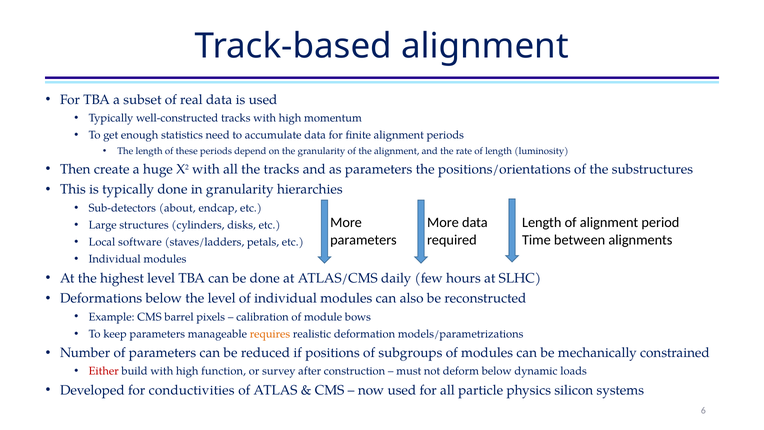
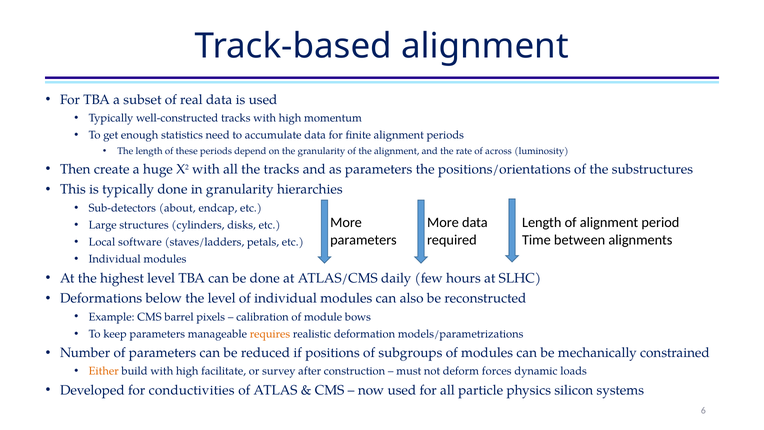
of length: length -> across (498, 151)
Either colour: red -> orange (104, 371)
function: function -> facilitate (224, 371)
deform below: below -> forces (497, 371)
